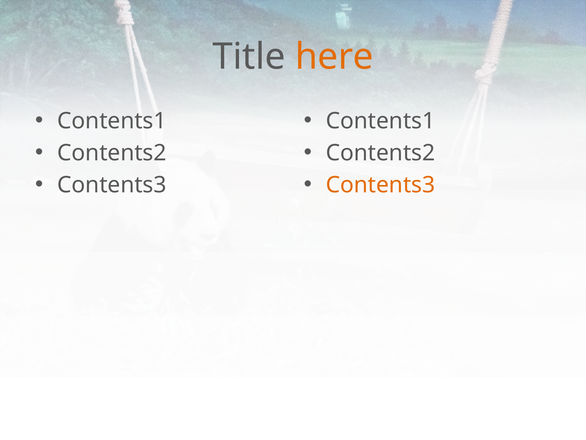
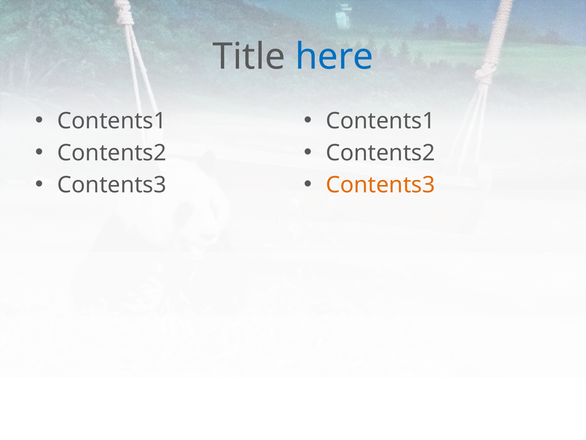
here colour: orange -> blue (334, 57)
